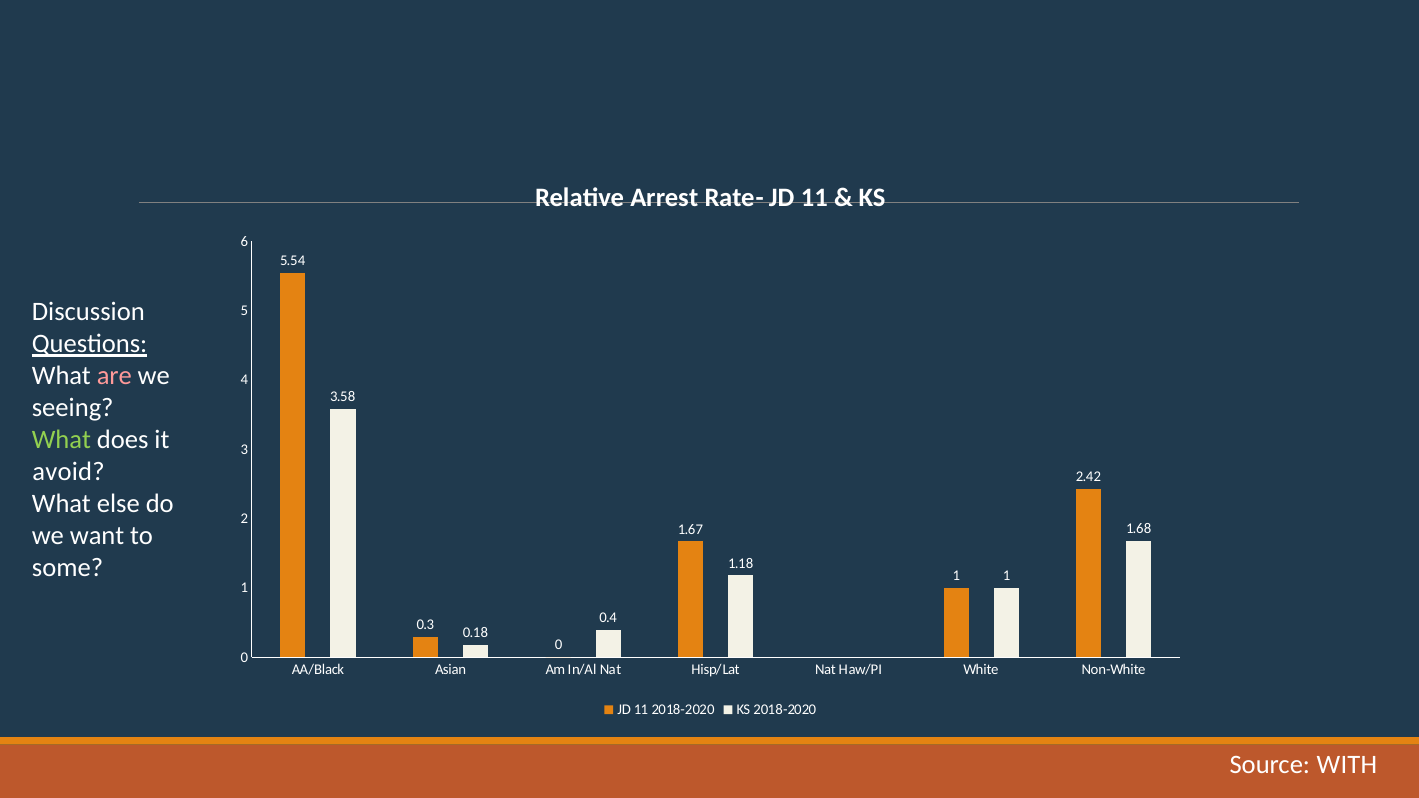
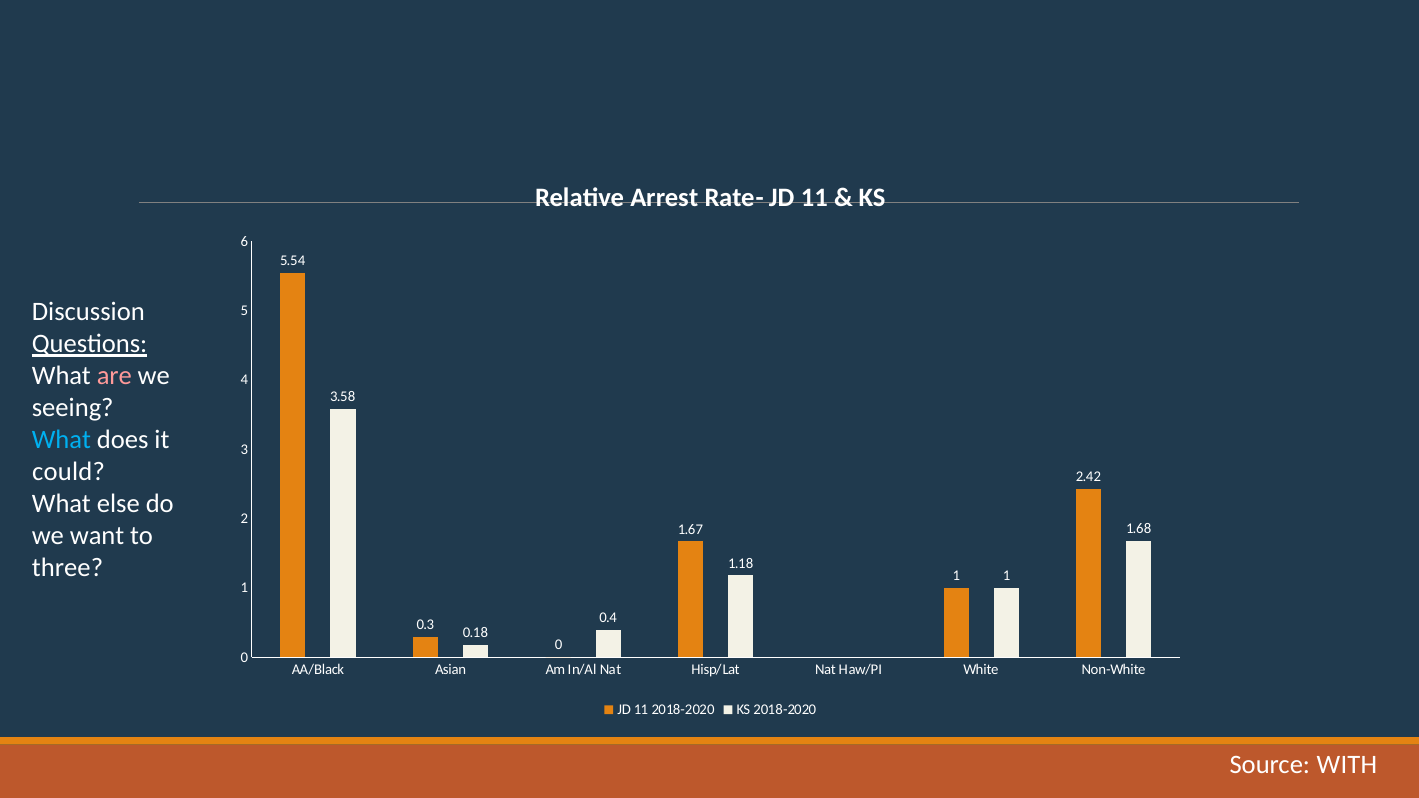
What colour: light green -> light blue (61, 440)
avoid: avoid -> could (69, 472)
some: some -> three (67, 567)
